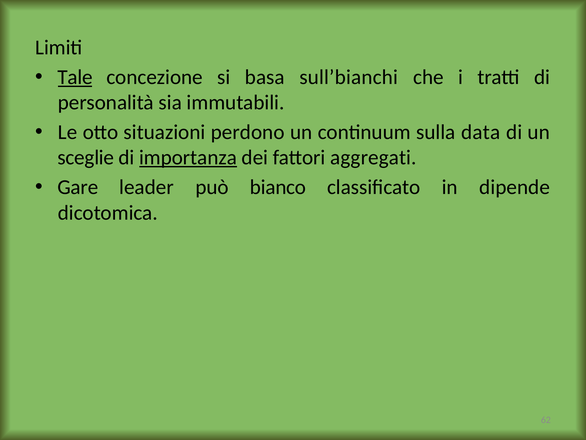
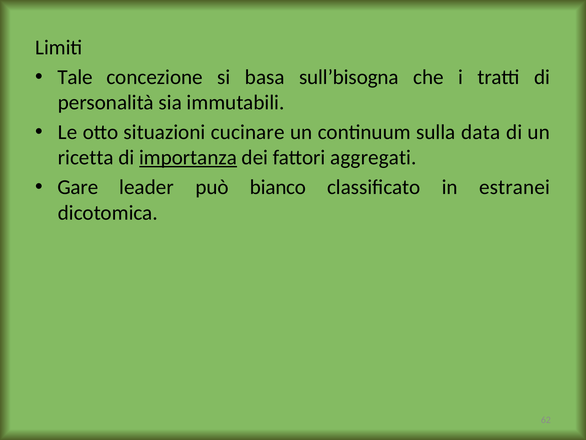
Tale underline: present -> none (75, 77)
sull’bianchi: sull’bianchi -> sull’bisogna (349, 77)
perdono: perdono -> cucinare (248, 132)
sceglie: sceglie -> ricetta (86, 157)
dipende: dipende -> estranei (515, 187)
